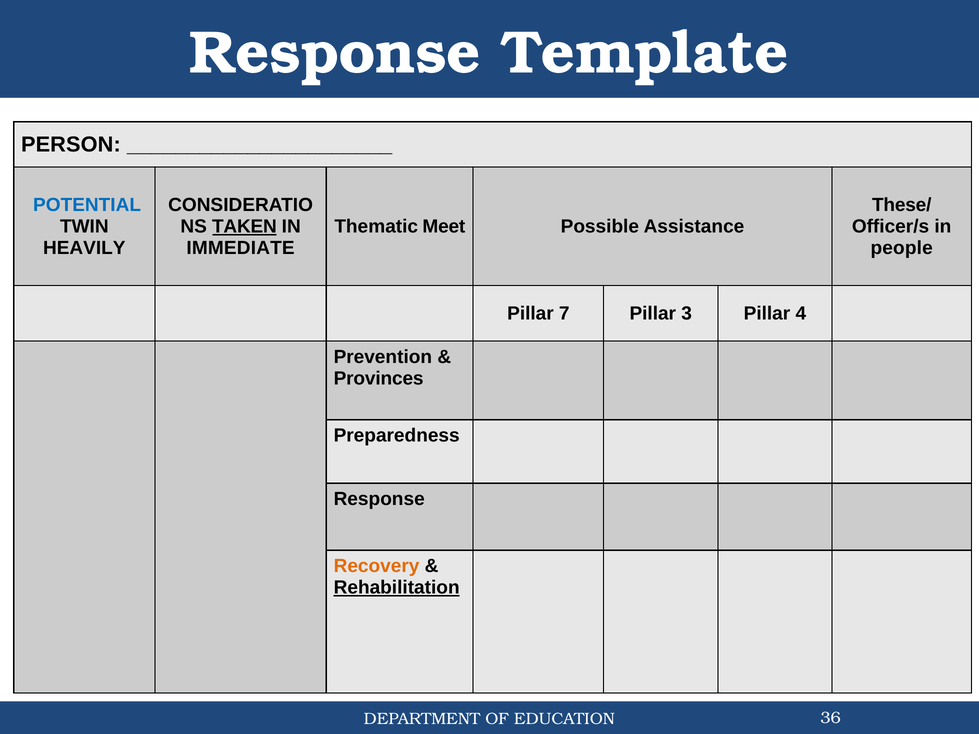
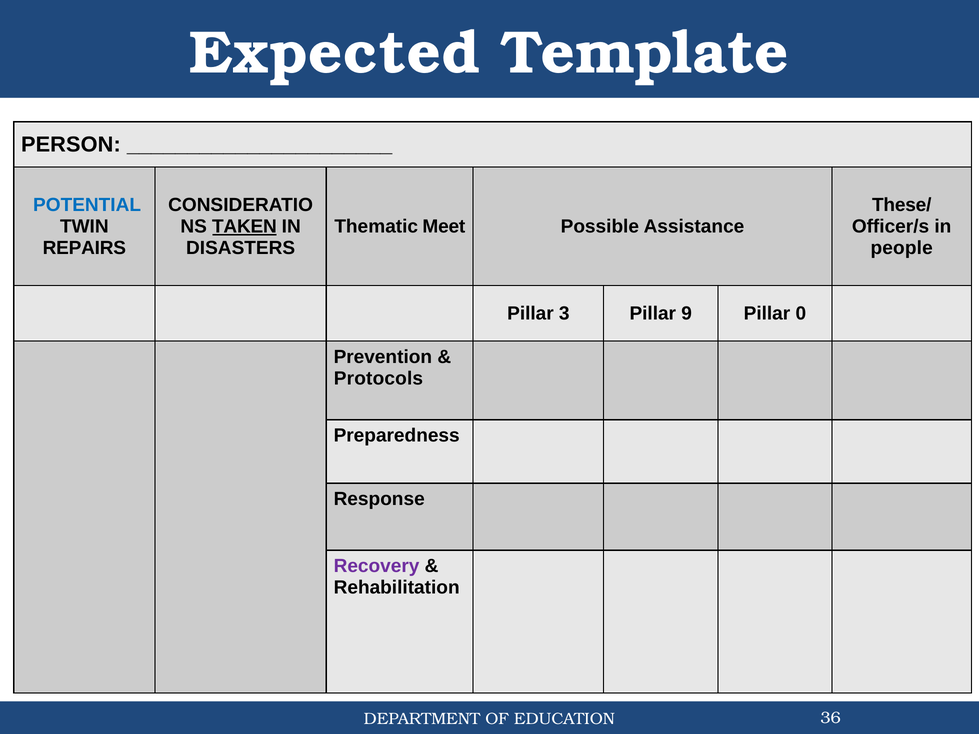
Response: Response -> Expected (335, 53)
HEAVILY: HEAVILY -> REPAIRS (84, 248)
IMMEDIATE: IMMEDIATE -> DISASTERS (241, 248)
7: 7 -> 3 (564, 314)
3: 3 -> 9 (687, 314)
4: 4 -> 0 (801, 314)
Provinces: Provinces -> Protocols (378, 378)
Recovery colour: orange -> purple (377, 566)
Rehabilitation underline: present -> none (397, 588)
